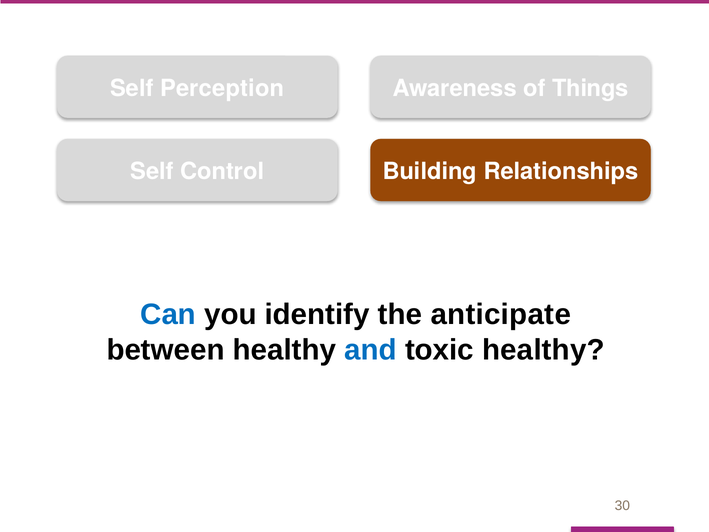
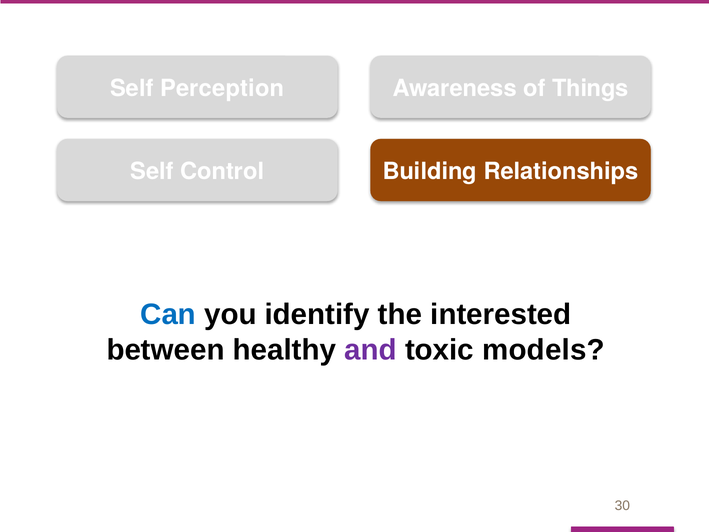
anticipate: anticipate -> interested (501, 314)
and colour: blue -> purple (371, 350)
toxic healthy: healthy -> models (543, 350)
